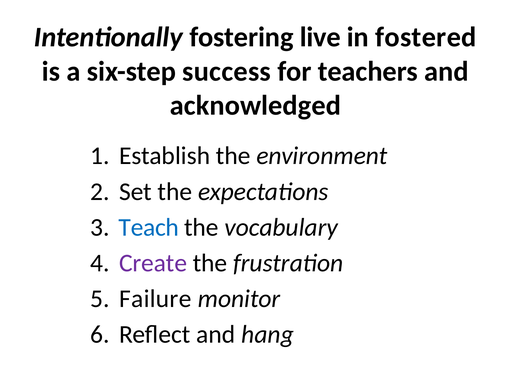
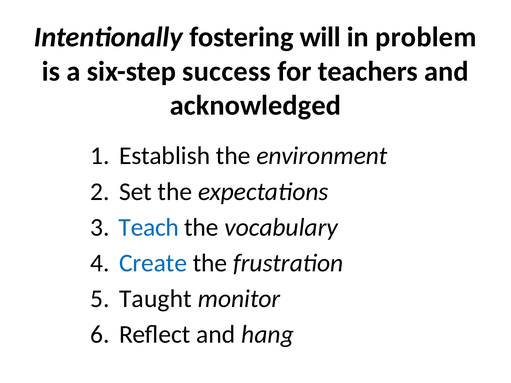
live: live -> will (320, 37)
fostered: fostered -> problem (426, 37)
Create colour: purple -> blue (153, 263)
Failure: Failure -> Taught (155, 299)
